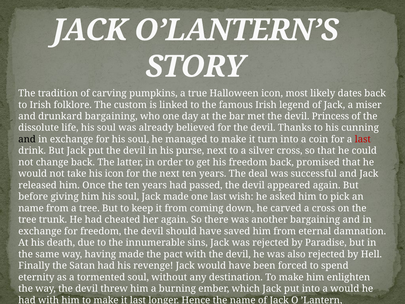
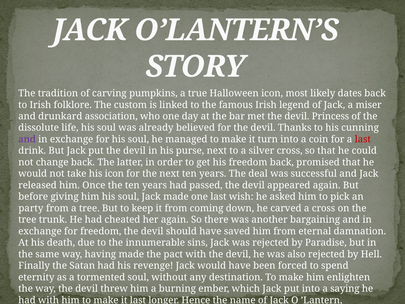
drunkard bargaining: bargaining -> association (111, 116)
and colour: black -> purple (27, 139)
name: name -> party (31, 208)
a would: would -> saying (345, 288)
